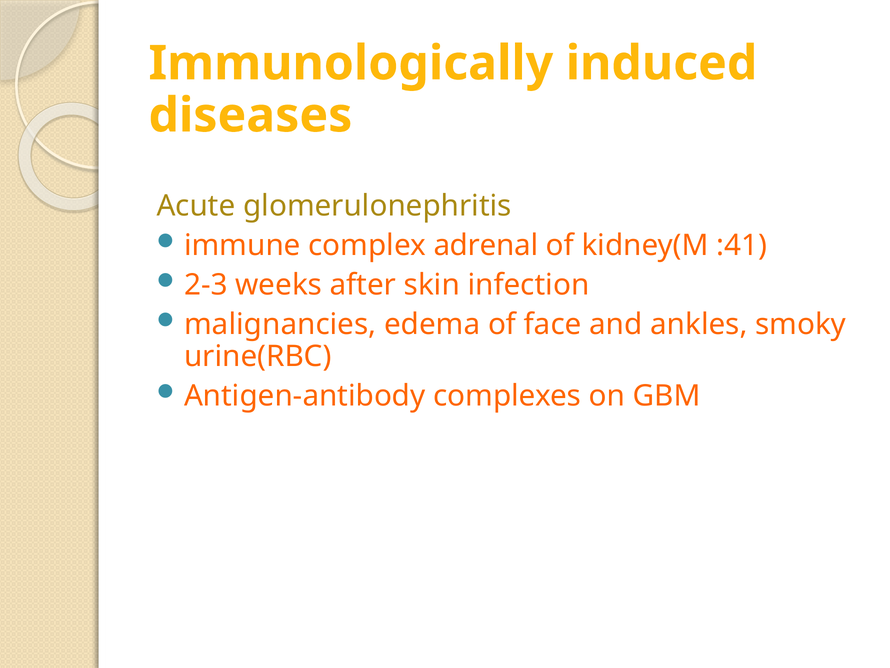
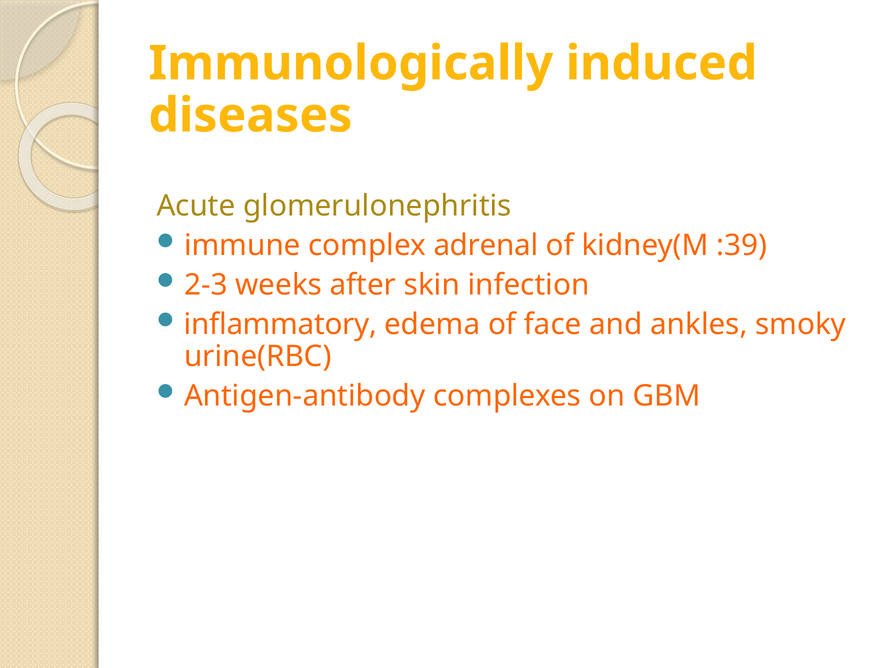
:41: :41 -> :39 (742, 245)
malignancies: malignancies -> inflammatory (280, 324)
